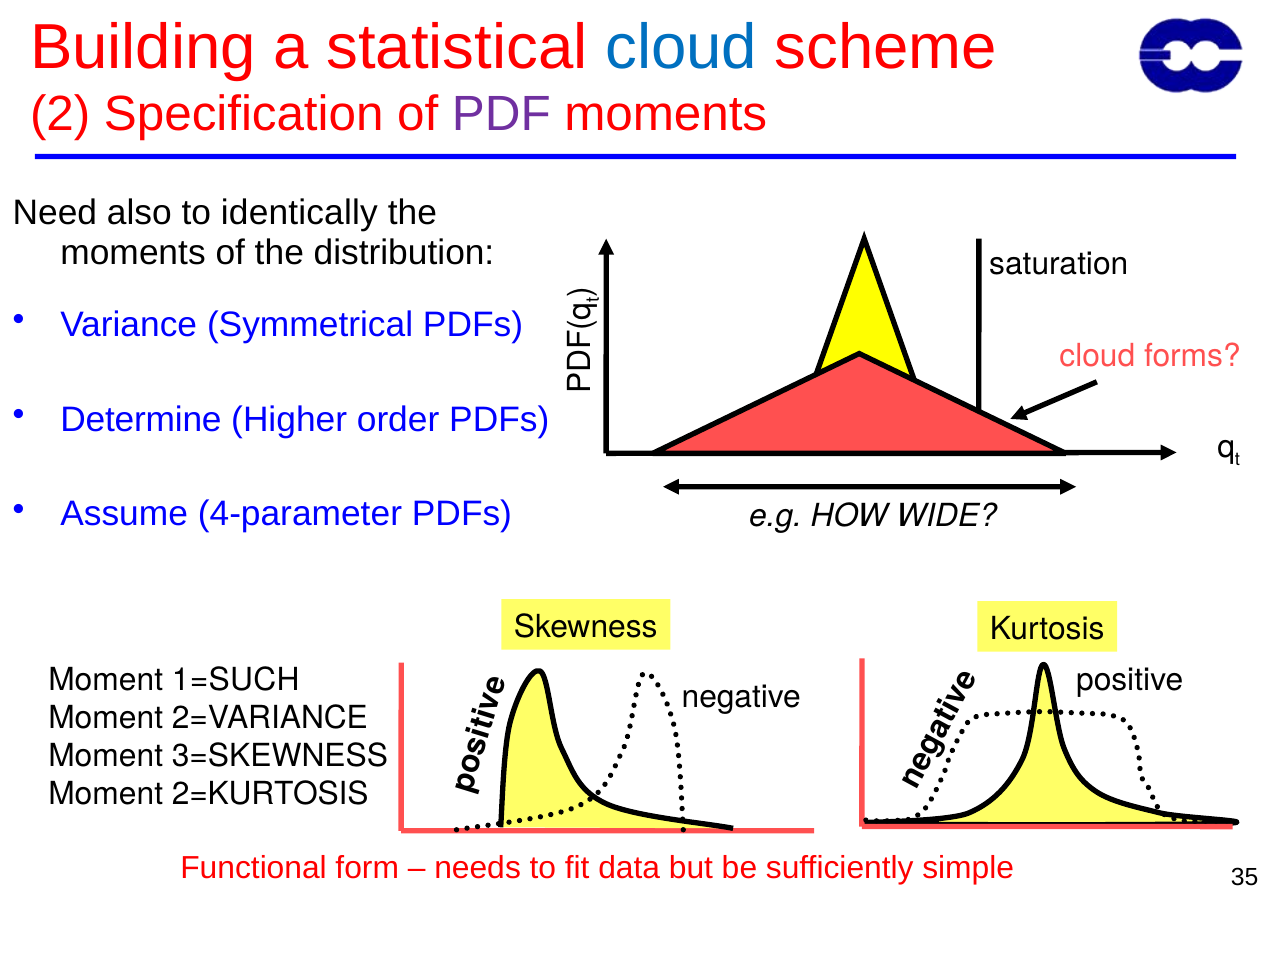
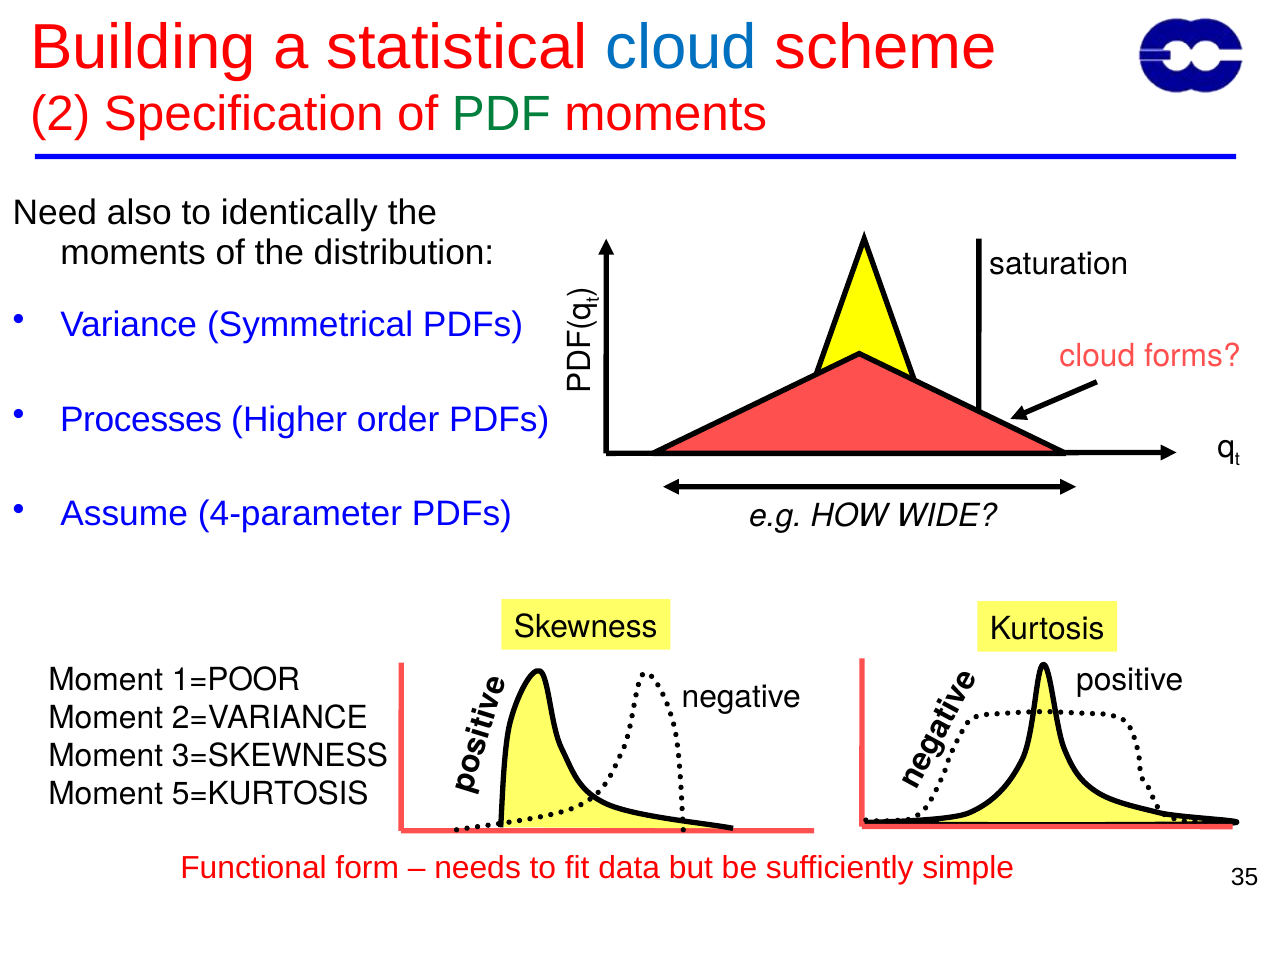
PDF colour: purple -> green (501, 114)
Determine: Determine -> Processes (141, 419)
1=SUCH: 1=SUCH -> 1=POOR (236, 679)
2=KURTOSIS: 2=KURTOSIS -> 5=KURTOSIS (270, 793)
